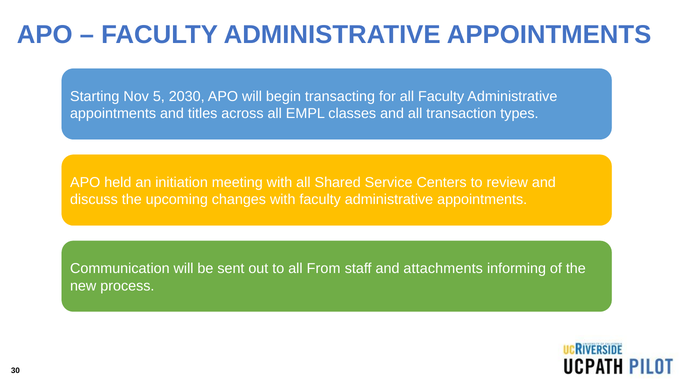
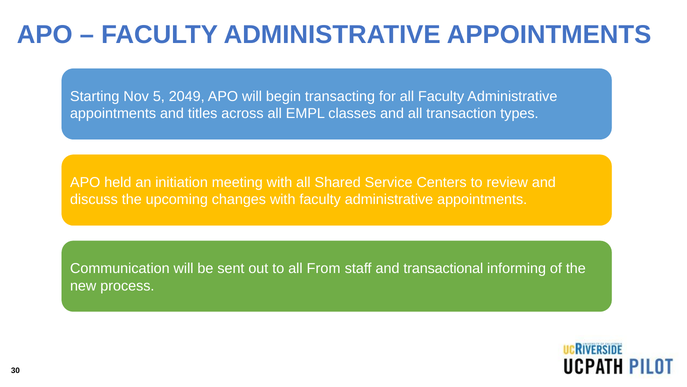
2030: 2030 -> 2049 (187, 96)
attachments: attachments -> transactional (443, 268)
